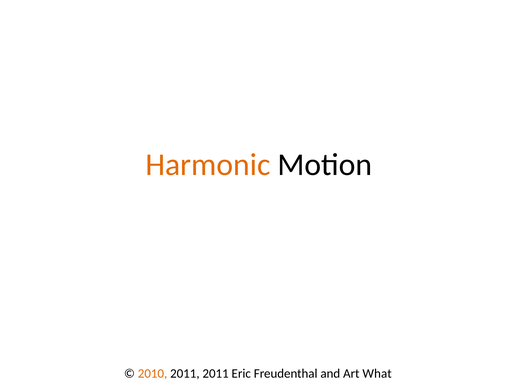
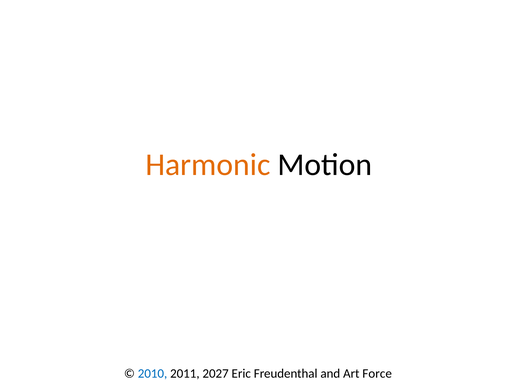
2010 colour: orange -> blue (153, 373)
2011 2011: 2011 -> 2027 (216, 373)
What: What -> Force (377, 373)
